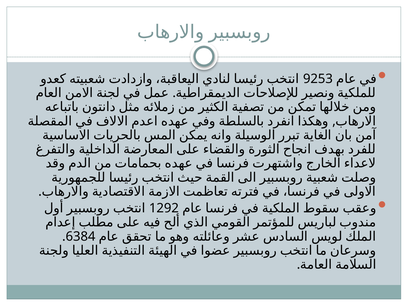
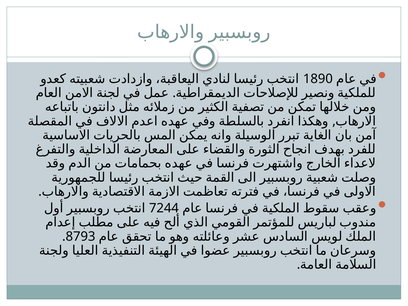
9253: 9253 -> 1890 (318, 79)
1292: 1292 -> 7244 (164, 208)
6384: 6384 -> 8793 (81, 236)
